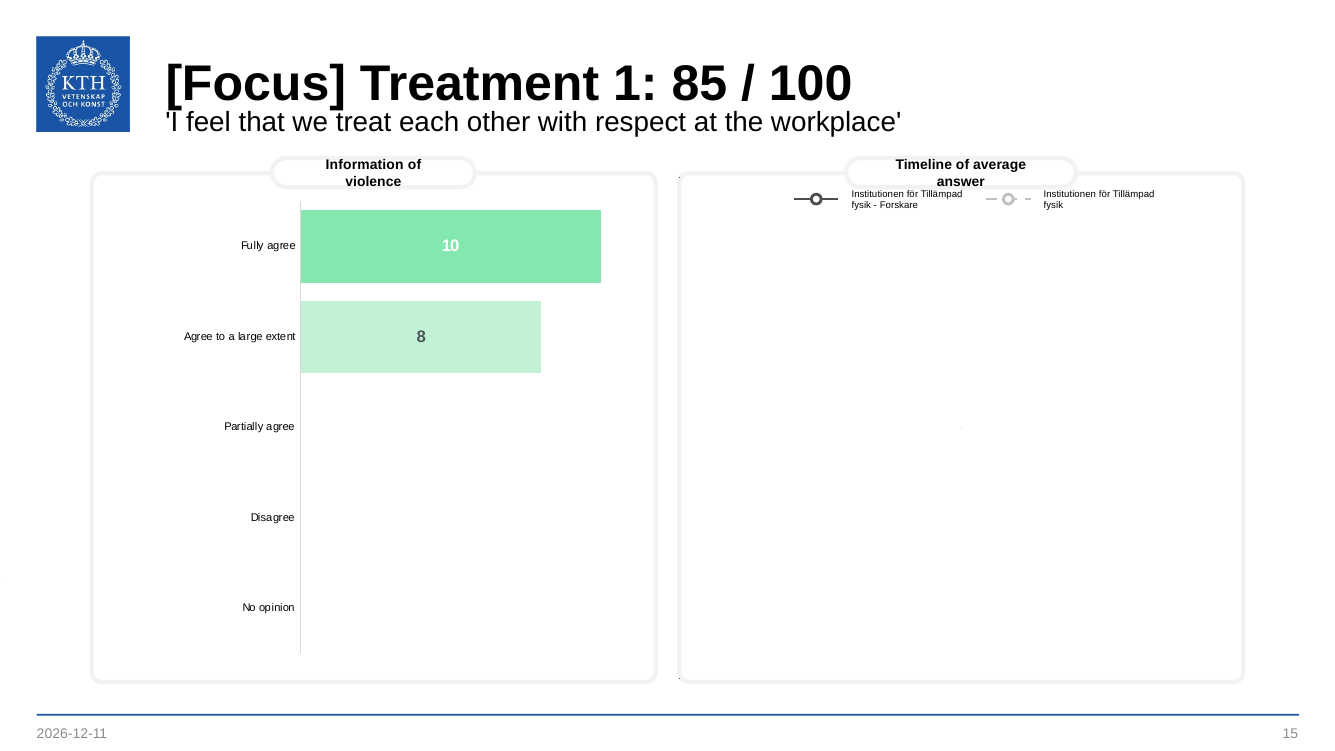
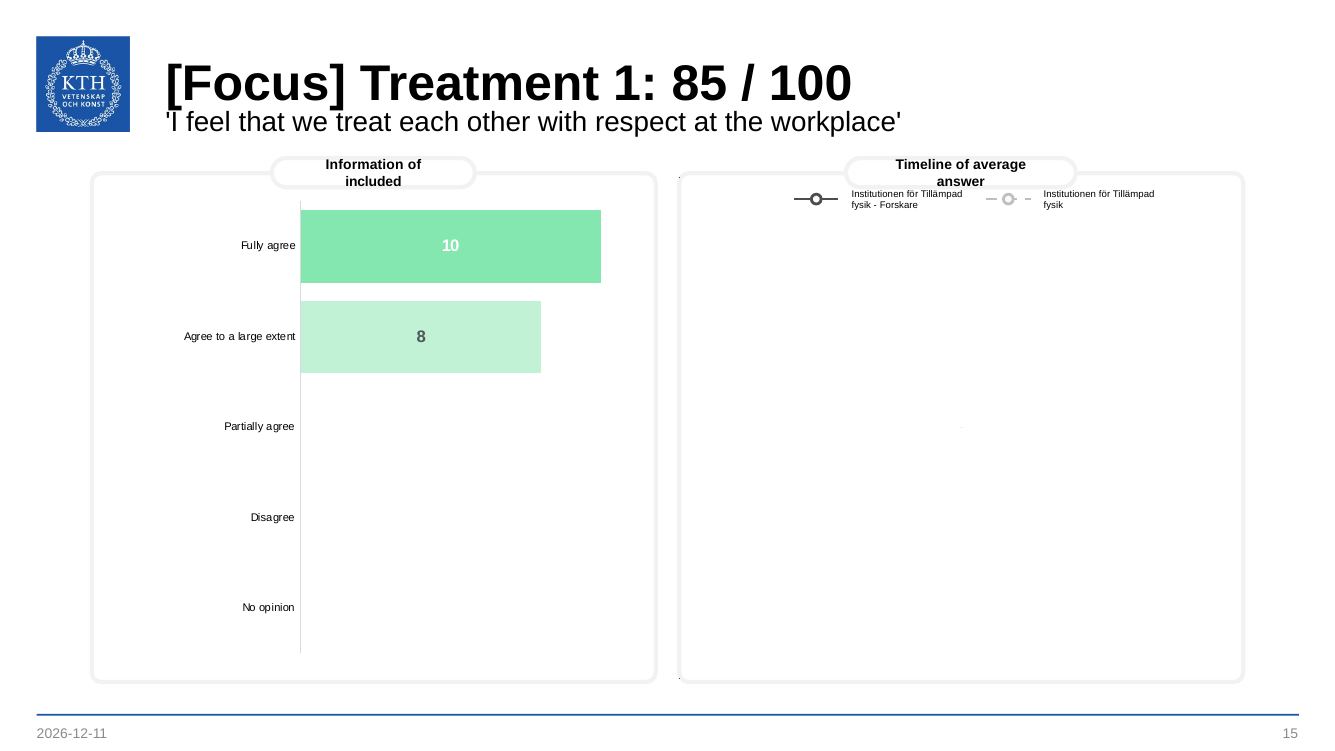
violence: violence -> included (373, 182)
